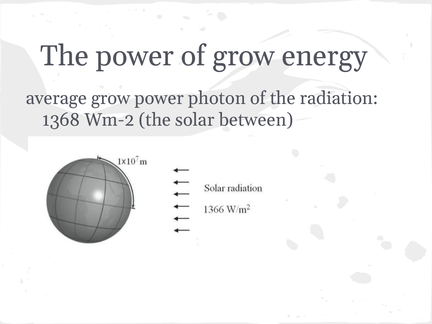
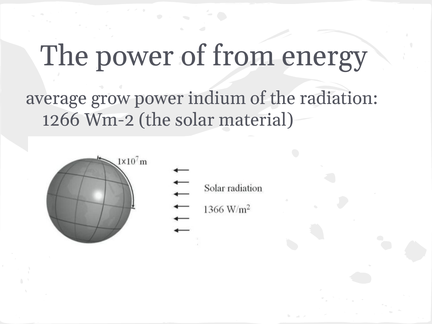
of grow: grow -> from (244, 56)
photon: photon -> indium (217, 98)
1368: 1368 -> 1266 (61, 120)
between: between -> material (256, 120)
